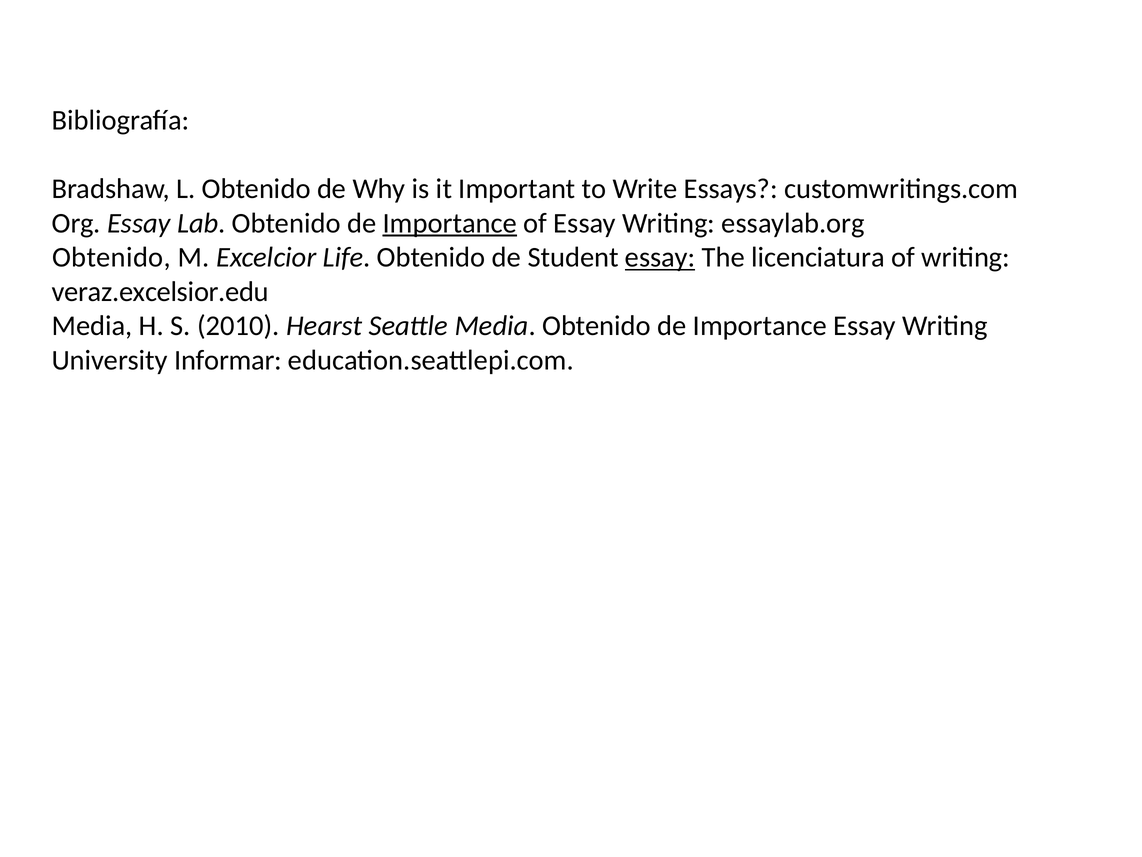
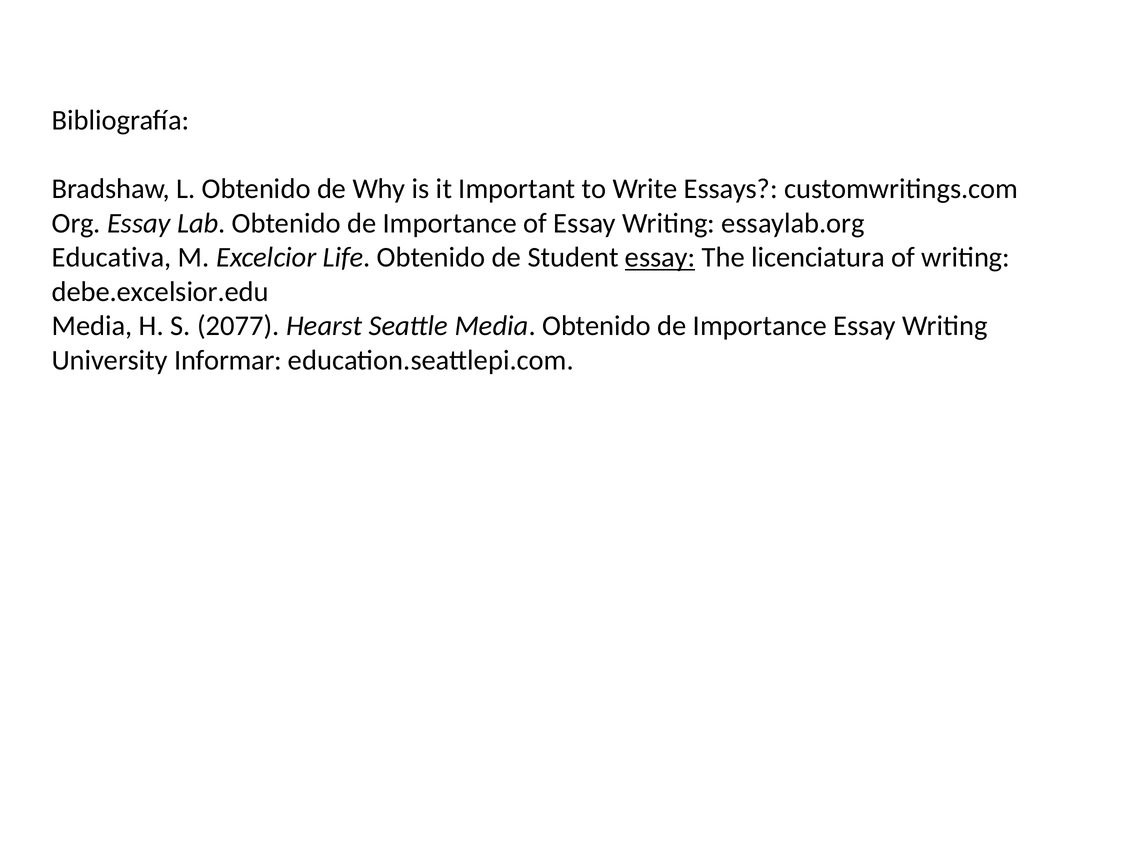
Importance underline: present -> none (450, 223)
Obtenido: Obtenido -> Educativa (112, 257)
veraz.excelsior.edu: veraz.excelsior.edu -> debe.excelsior.edu (160, 292)
2010: 2010 -> 2077 (238, 326)
